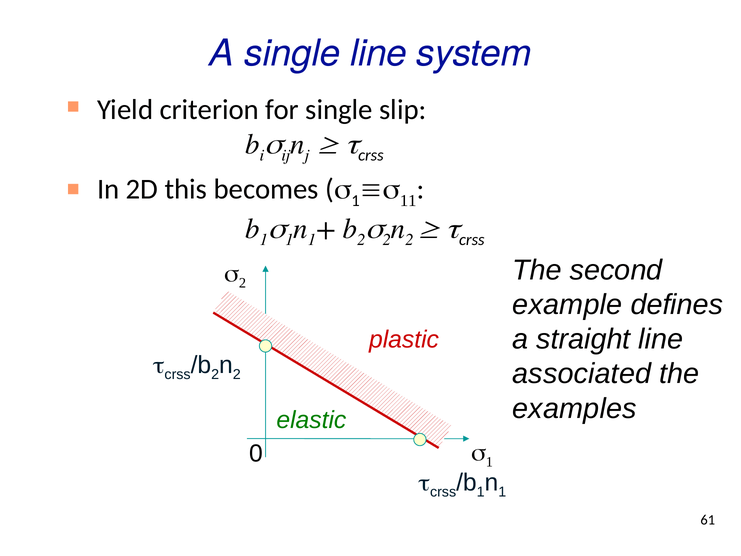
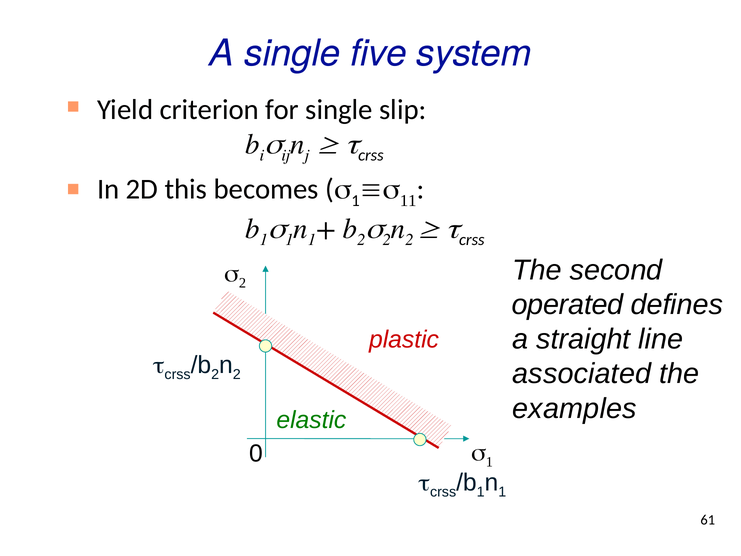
single line: line -> five (379, 53)
example: example -> operated (568, 305)
